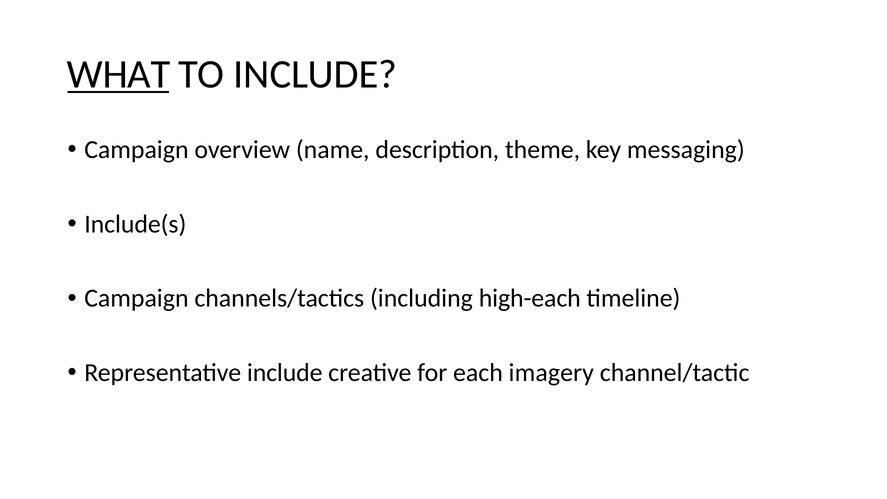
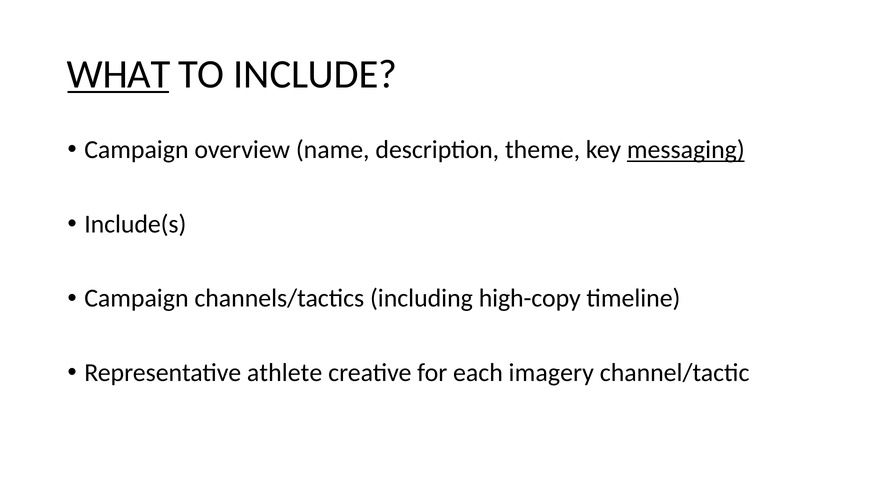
messaging underline: none -> present (686, 150)
high-each: high-each -> high-copy (530, 298)
Representative include: include -> athlete (285, 373)
